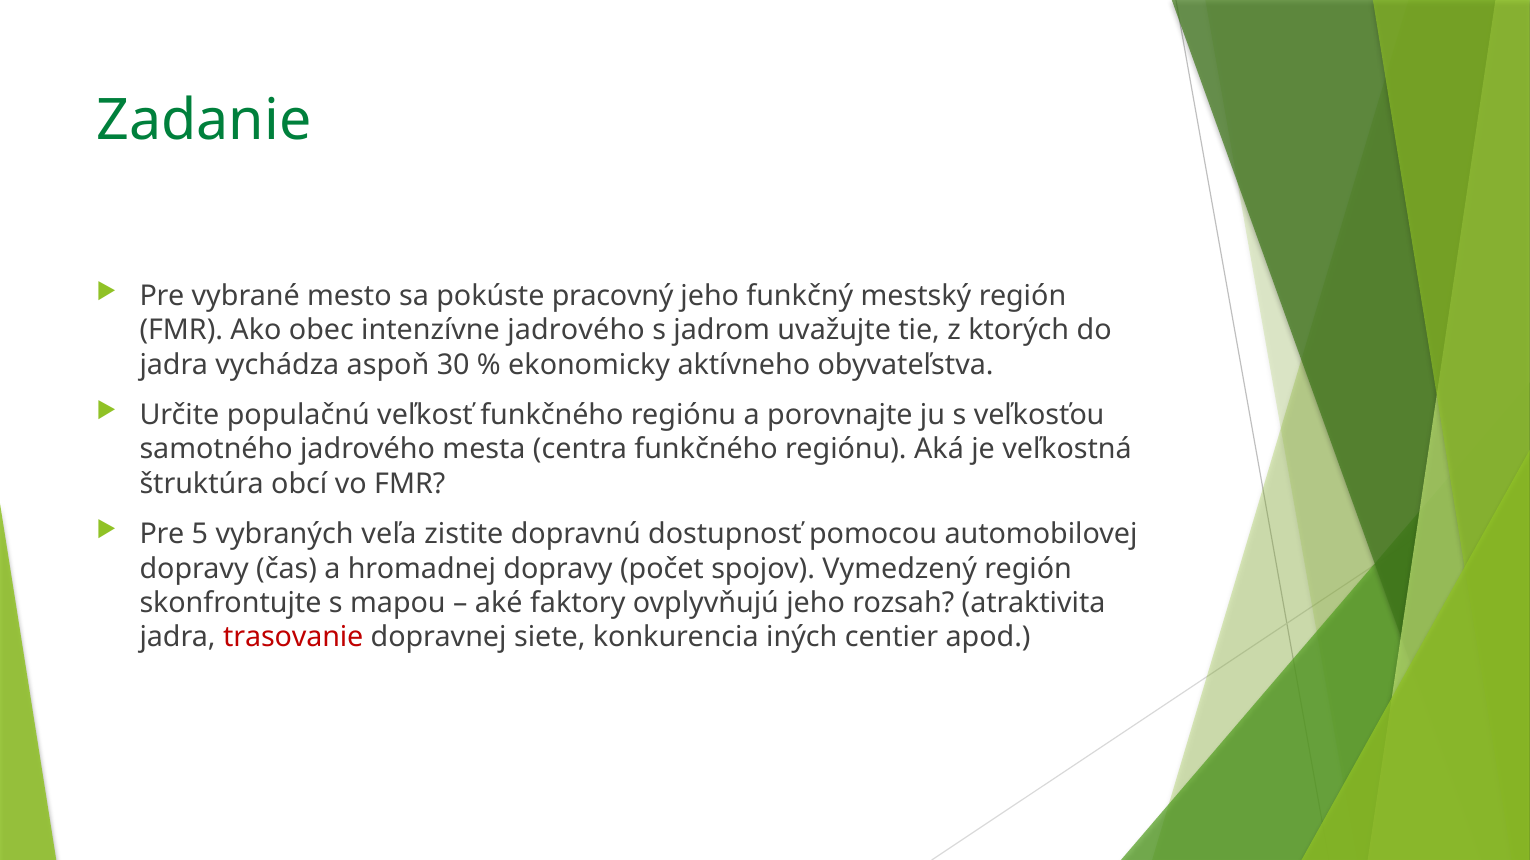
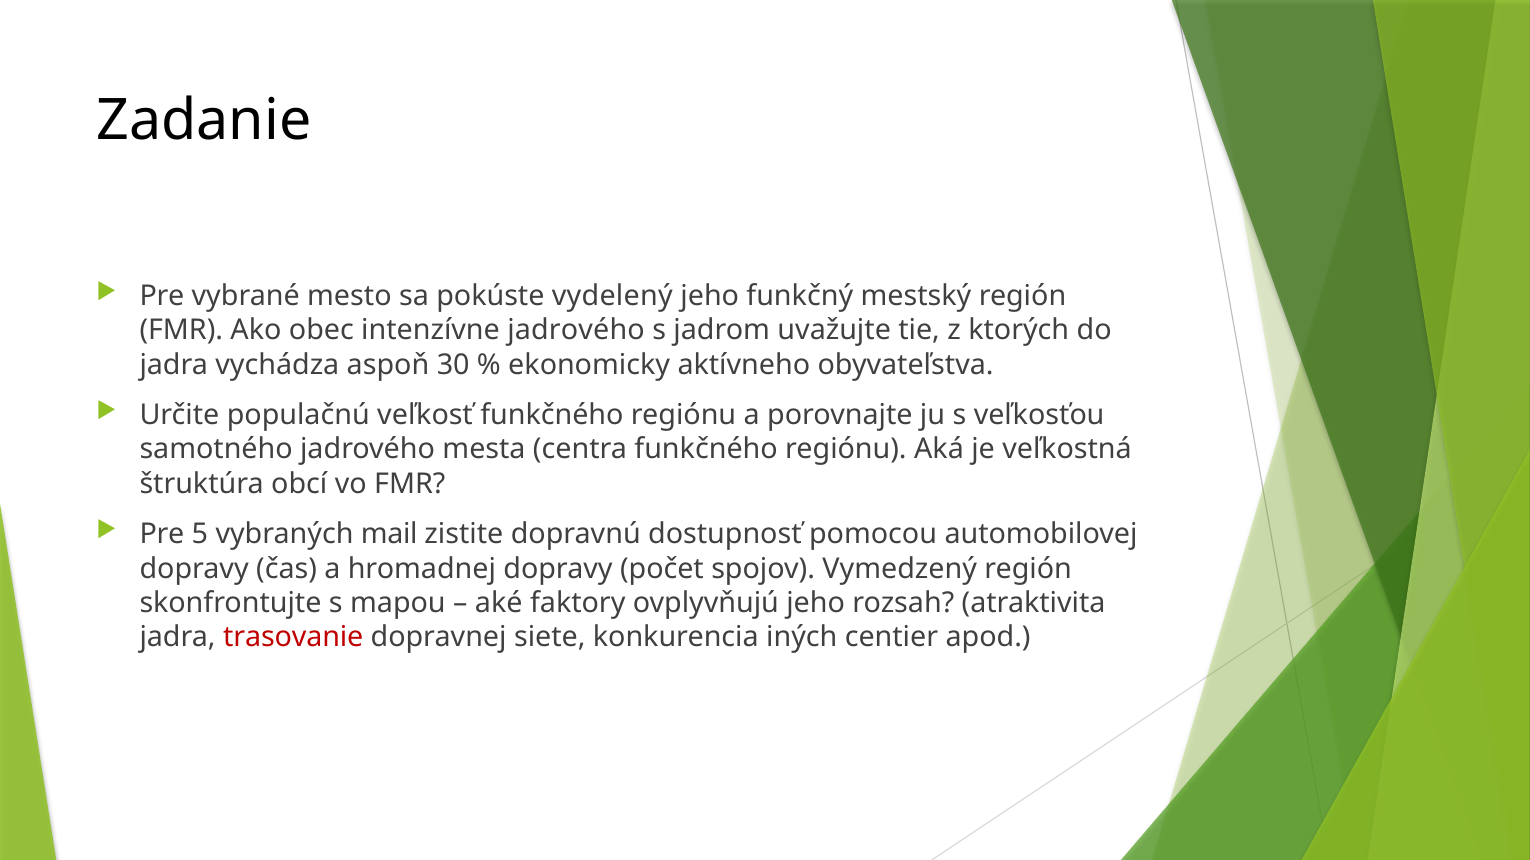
Zadanie colour: green -> black (204, 121)
pracovný: pracovný -> vydelený (612, 296)
veľa: veľa -> mail (389, 535)
